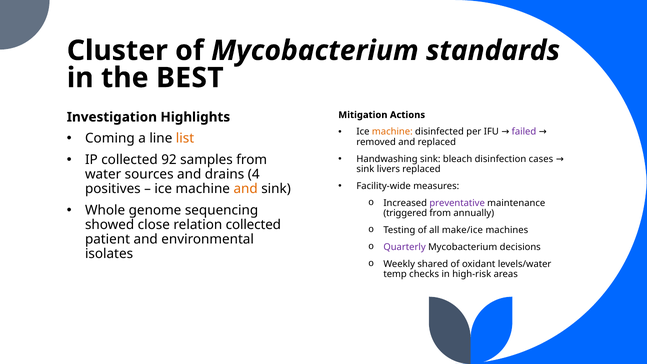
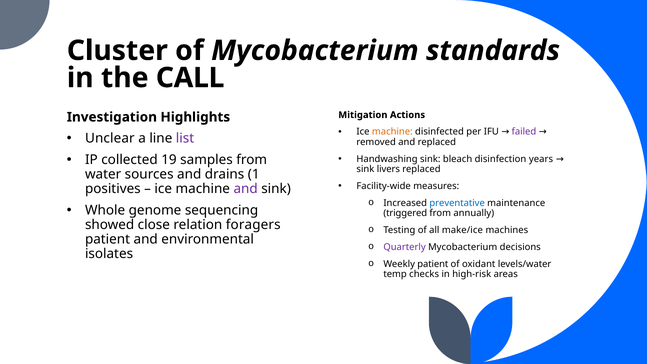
BEST: BEST -> CALL (190, 78)
Coming: Coming -> Unclear (110, 138)
list colour: orange -> purple (185, 138)
92: 92 -> 19 (169, 160)
cases: cases -> years (541, 159)
4: 4 -> 1 (254, 174)
and colour: orange -> purple (246, 189)
preventative colour: purple -> blue (457, 203)
relation collected: collected -> foragers (253, 225)
Weekly shared: shared -> patient (433, 264)
